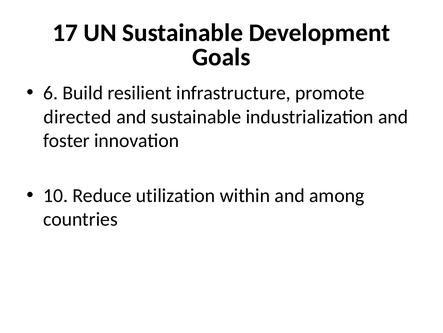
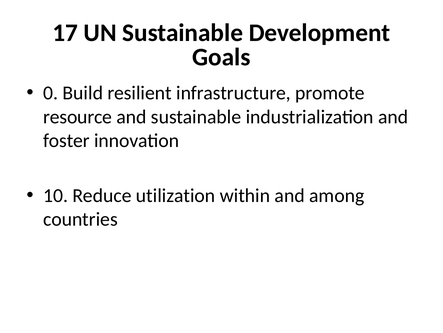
6: 6 -> 0 (51, 93)
directed: directed -> resource (78, 117)
